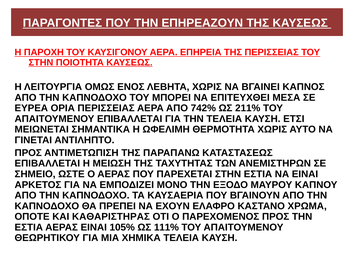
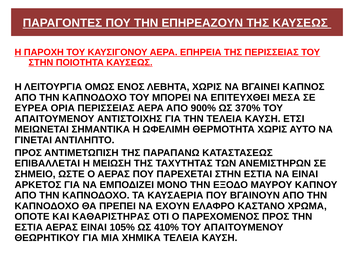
742%: 742% -> 900% (203, 108)
211%: 211% -> 370% (248, 108)
ΑΠΑΙΤΟΥΜΕΝΟΥ ΕΠΙΒΑΛΛΕΤΑΙ: ΕΠΙΒΑΛΛΕΤΑΙ -> ΑΝΤΙΣΤΟΙΧΗΣ (130, 119)
111%: 111% -> 410% (166, 227)
